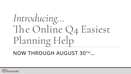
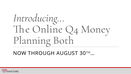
Easiest: Easiest -> Money (96, 29)
Help: Help -> Both (63, 40)
